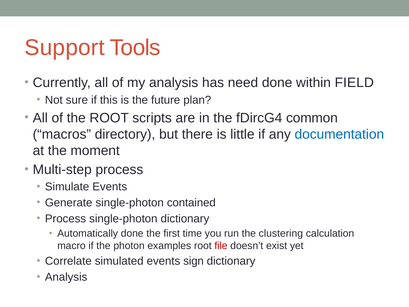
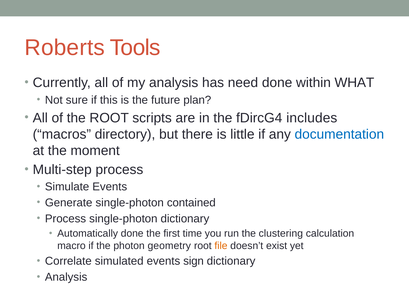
Support: Support -> Roberts (65, 48)
FIELD: FIELD -> WHAT (354, 83)
common: common -> includes (312, 118)
examples: examples -> geometry (169, 246)
file colour: red -> orange (221, 246)
